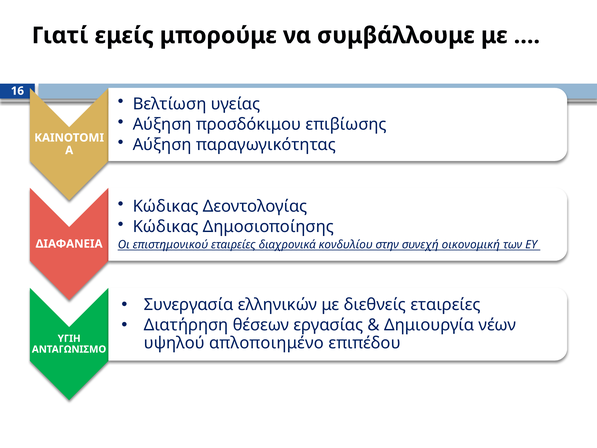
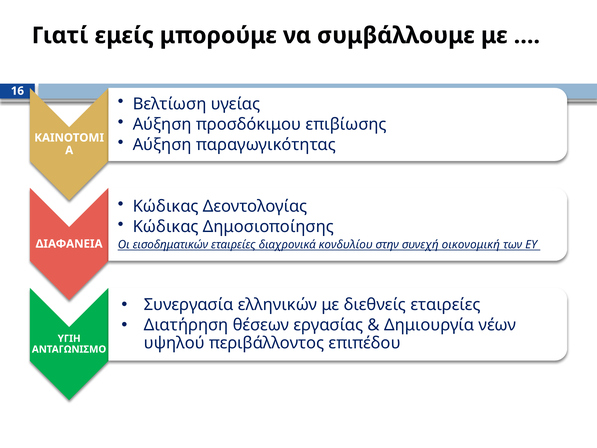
επιστημονικού: επιστημονικού -> εισοδηματικών (170, 244)
απλοποιημένο: απλοποιημένο -> περιβάλλοντος (267, 343)
